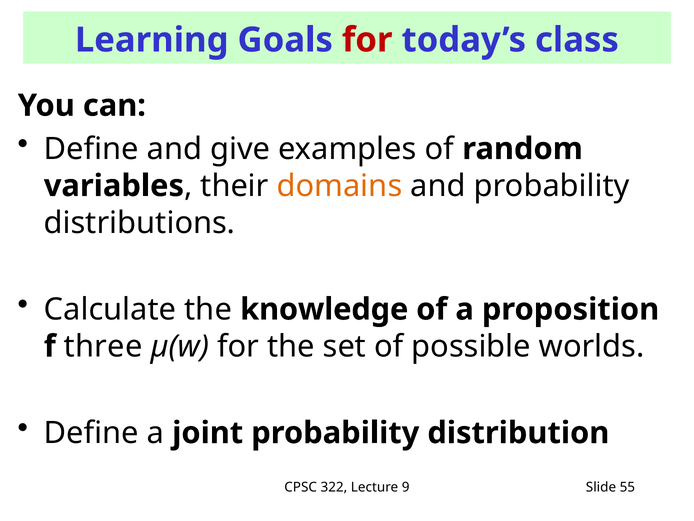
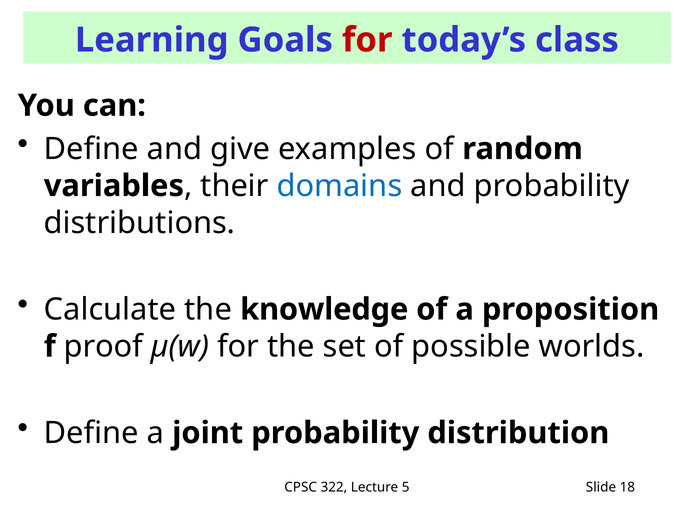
domains colour: orange -> blue (339, 186)
three: three -> proof (103, 346)
9: 9 -> 5 (406, 487)
55: 55 -> 18 (627, 487)
